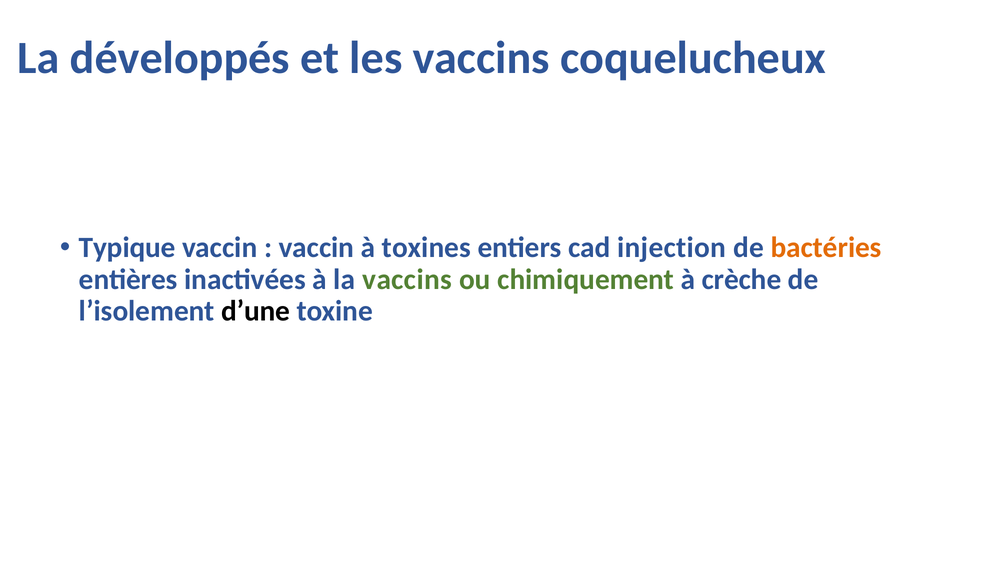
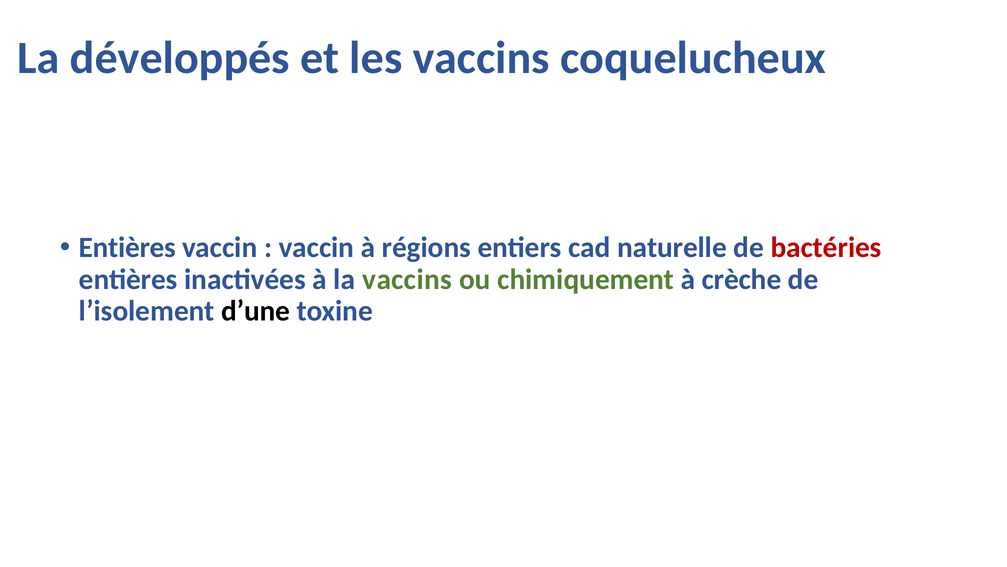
Typique: Typique -> Entières (127, 247)
toxines: toxines -> régions (426, 247)
injection: injection -> naturelle (672, 247)
bactéries colour: orange -> red (826, 247)
